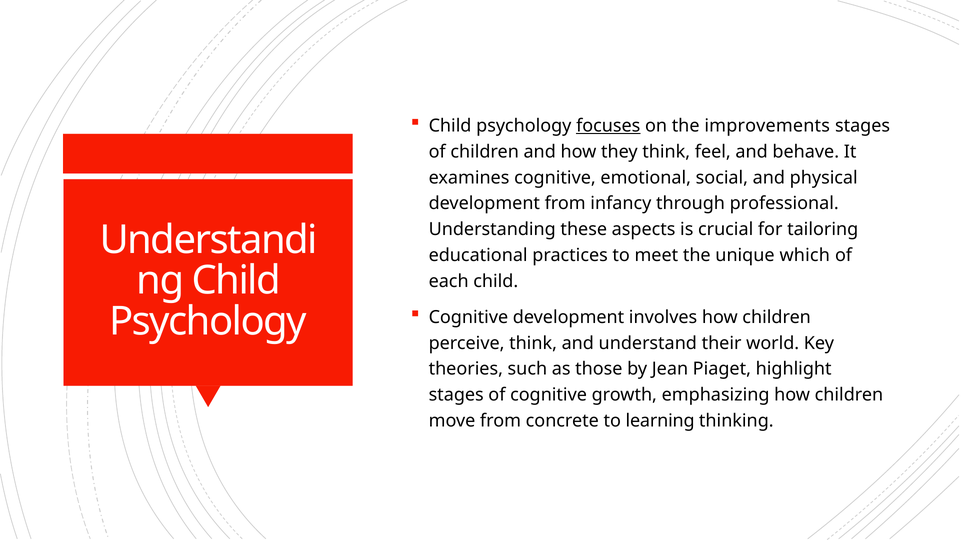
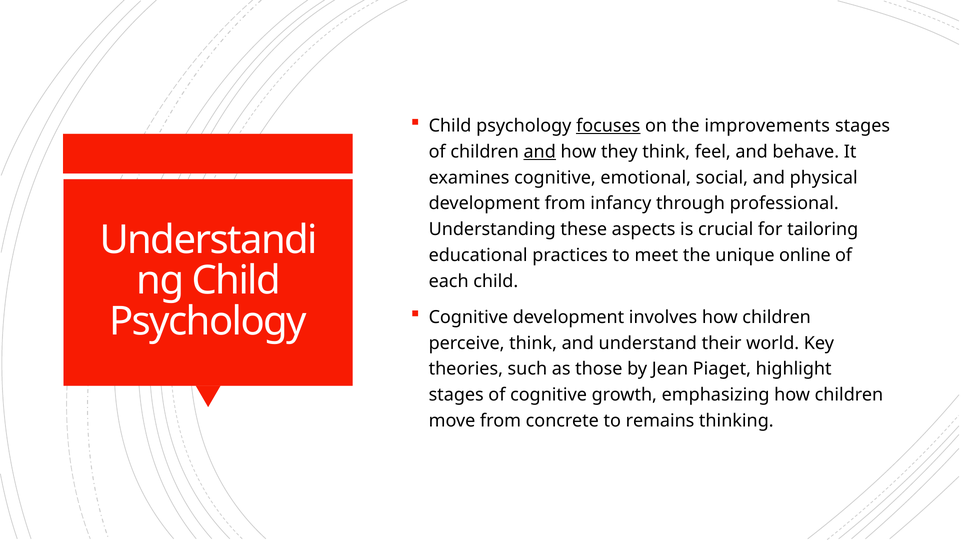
and underline: none -> present (540, 152)
which: which -> online (805, 256)
learning: learning -> remains (660, 421)
